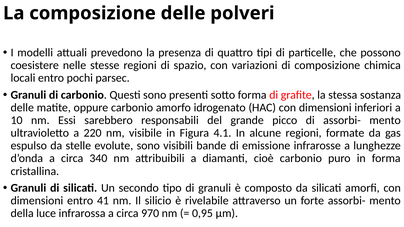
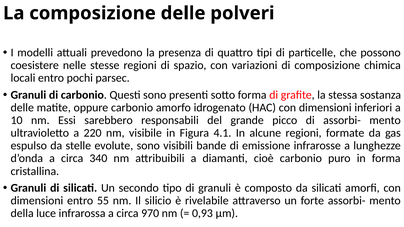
41: 41 -> 55 (103, 201)
0,95: 0,95 -> 0,93 (202, 214)
